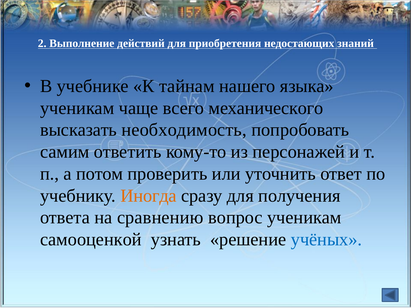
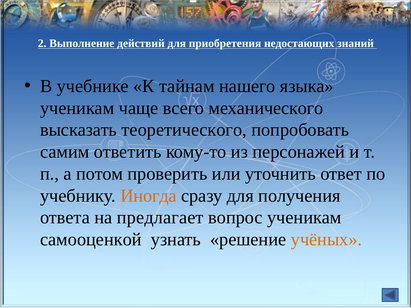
необходимость: необходимость -> теоретического (184, 130)
сравнению: сравнению -> предлагает (160, 218)
учёных colour: blue -> orange (327, 240)
